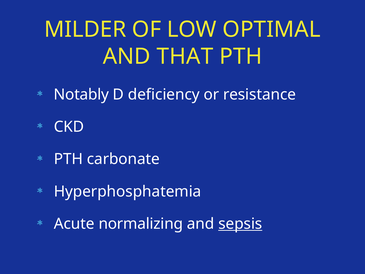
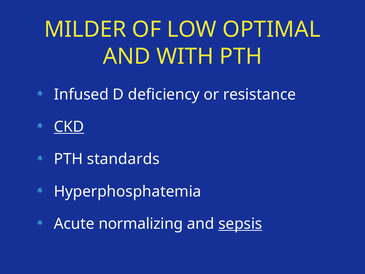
THAT: THAT -> WITH (185, 56)
Notably: Notably -> Infused (81, 94)
CKD underline: none -> present (69, 127)
carbonate: carbonate -> standards (123, 159)
